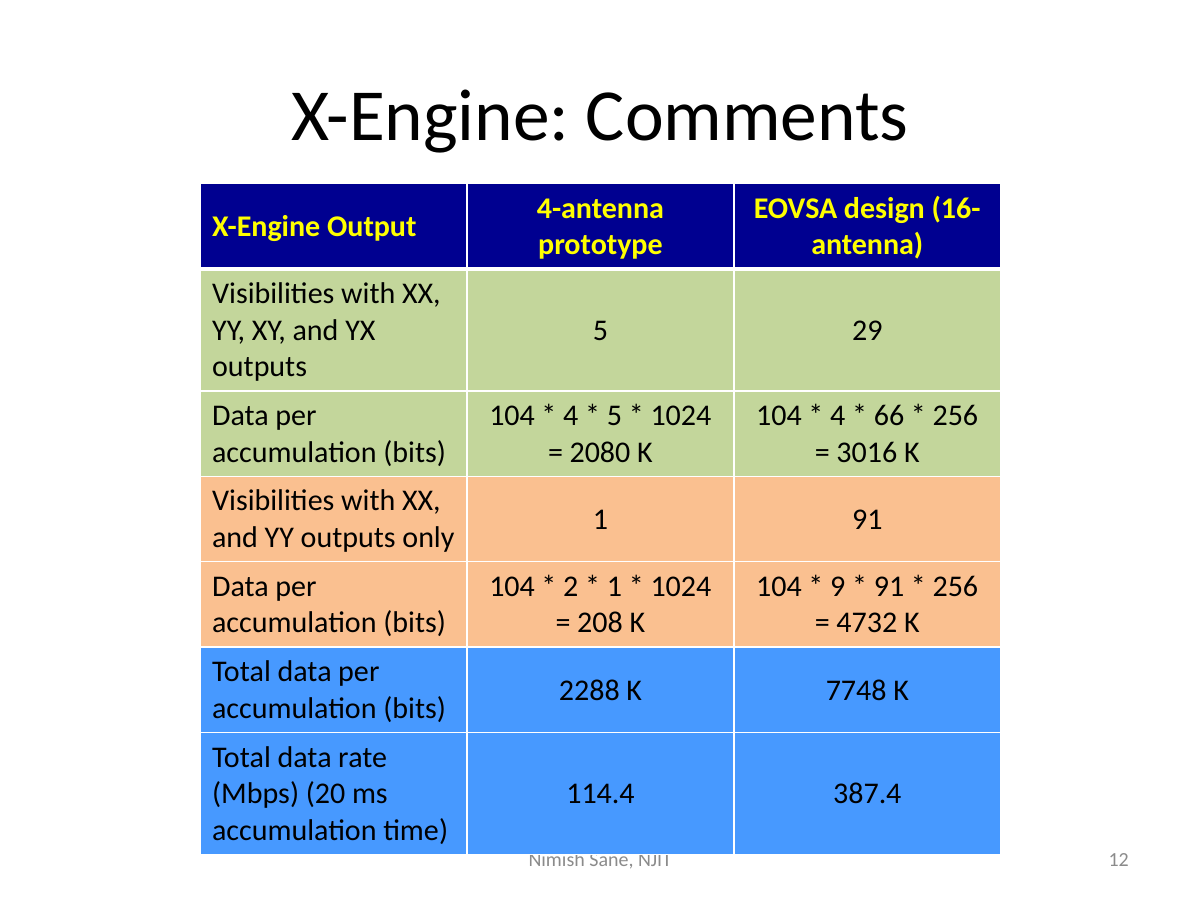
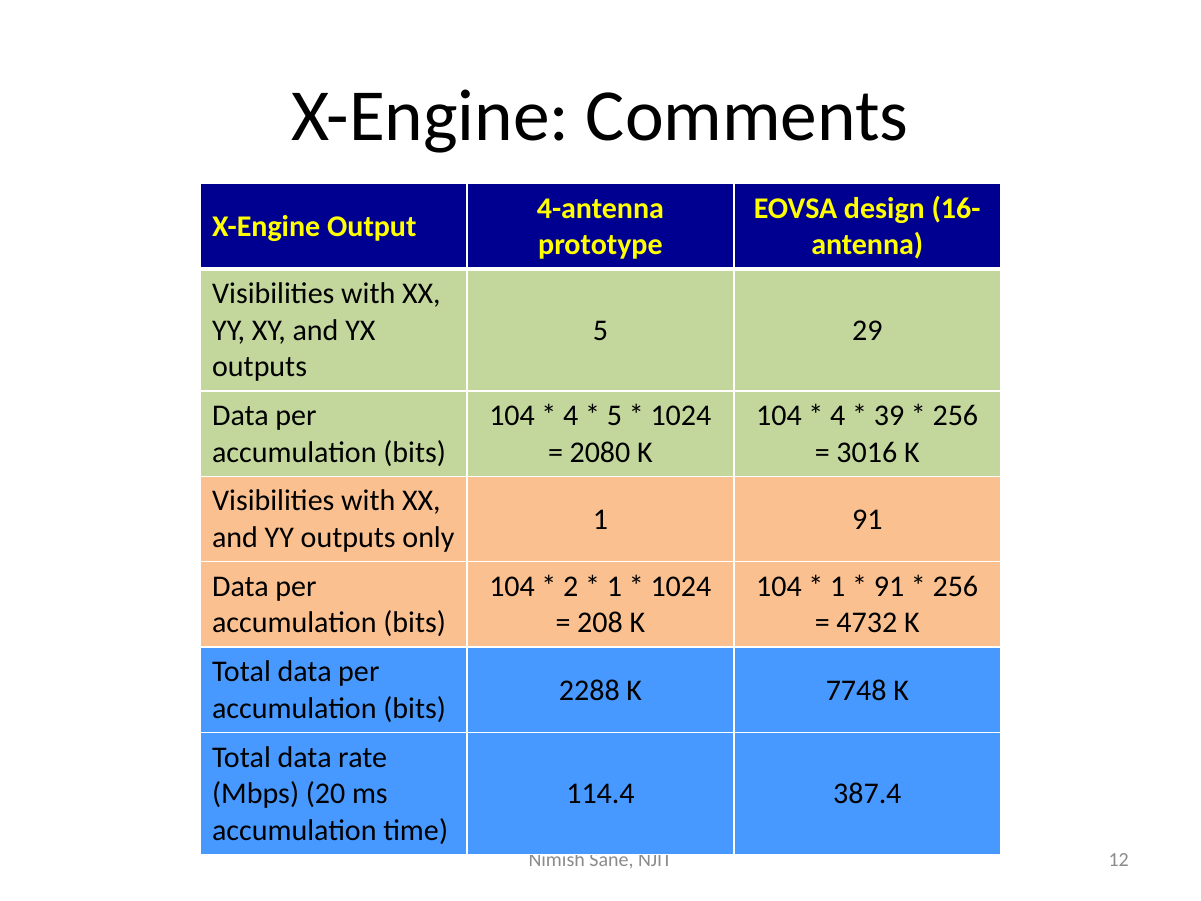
66: 66 -> 39 (889, 416)
9: 9 -> 1 (838, 586)
